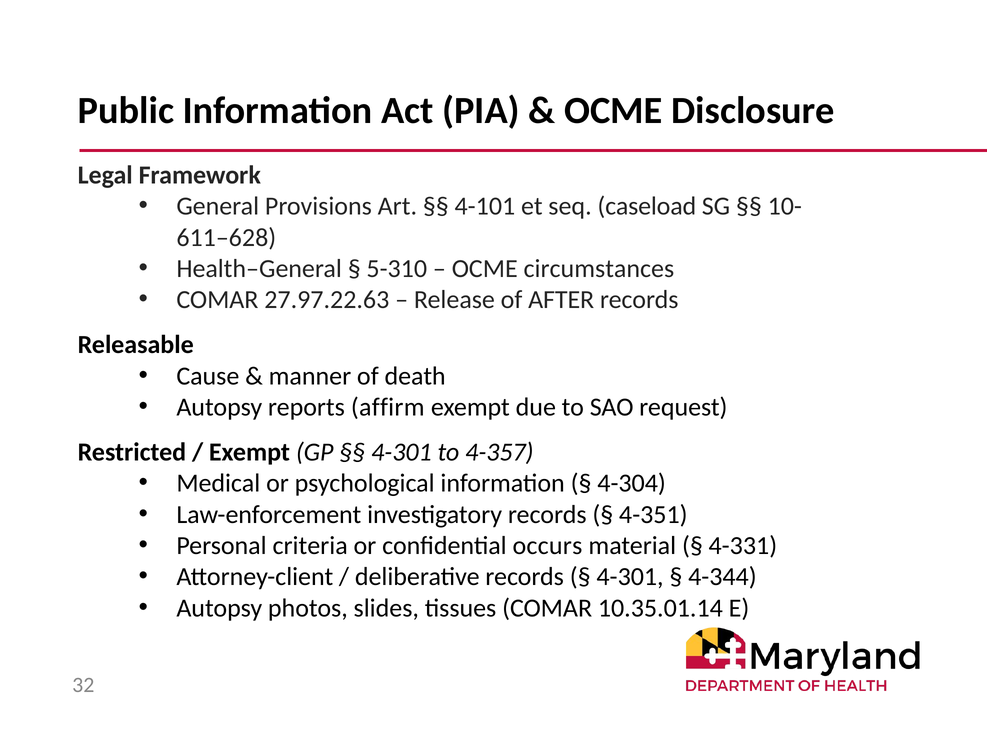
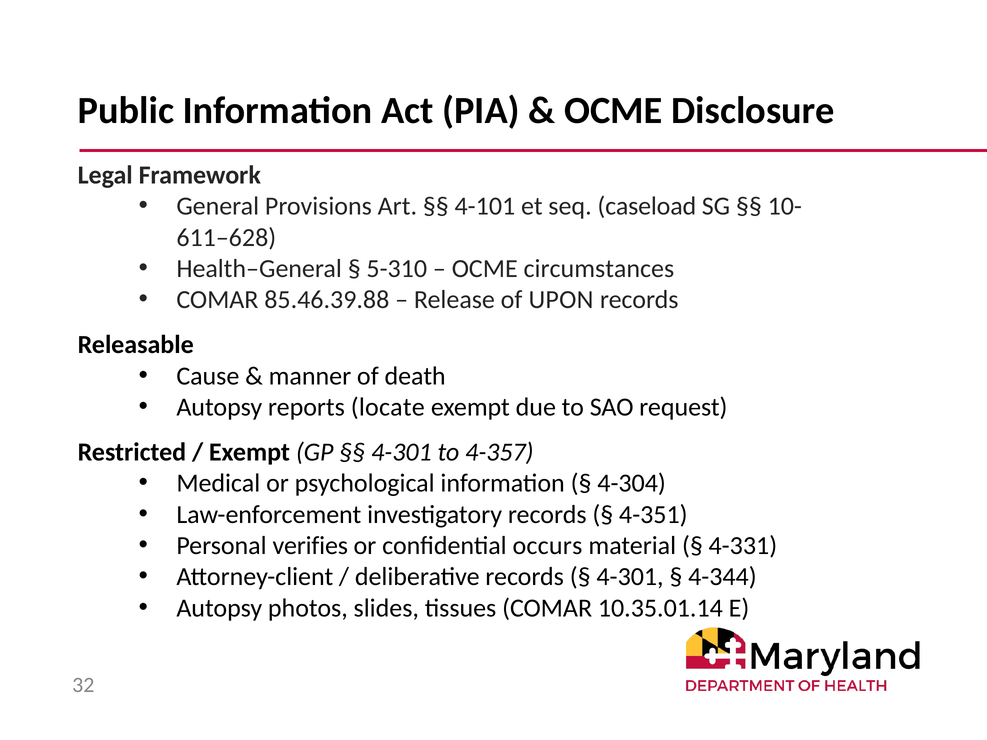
27.97.22.63: 27.97.22.63 -> 85.46.39.88 (327, 300)
AFTER: AFTER -> UPON (561, 300)
affirm: affirm -> locate (388, 407)
criteria: criteria -> verifies (310, 546)
